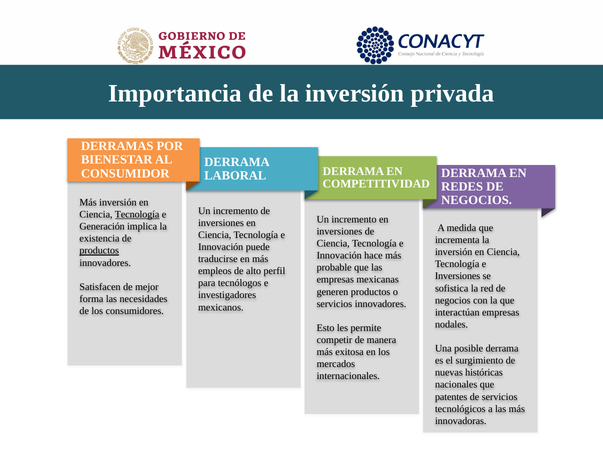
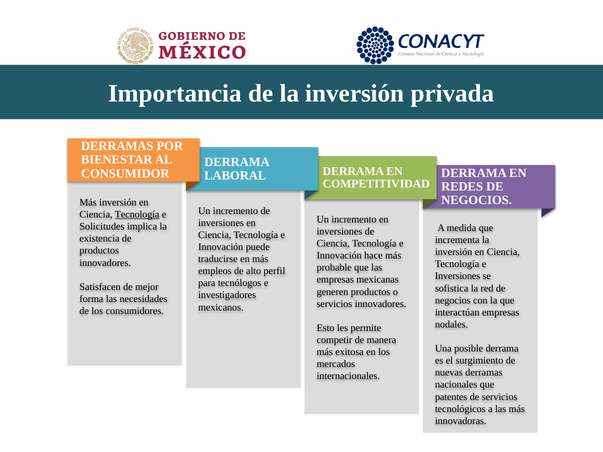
Generación: Generación -> Solicitudes (102, 227)
productos underline: present -> none (99, 251)
nuevas históricas: históricas -> derramas (484, 373)
